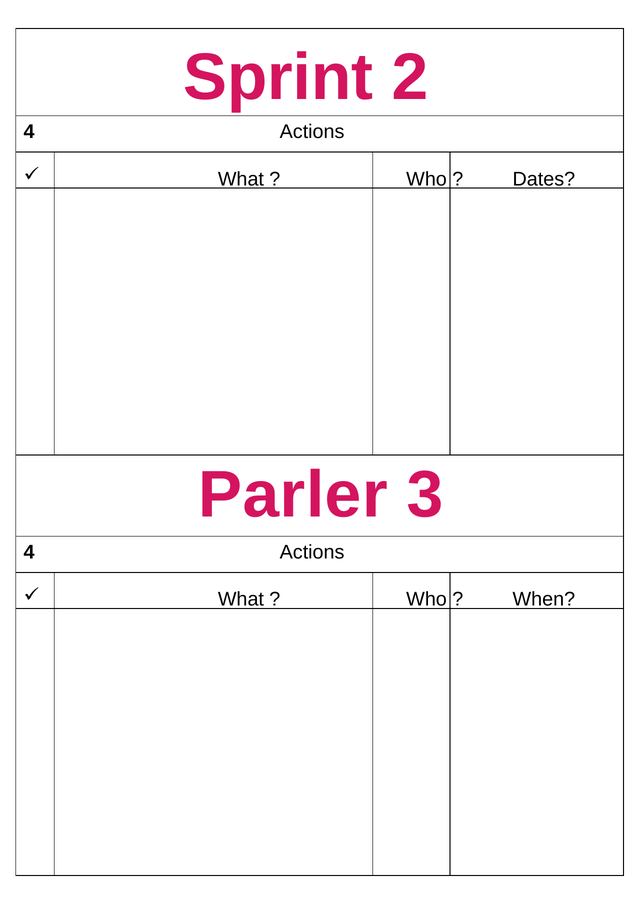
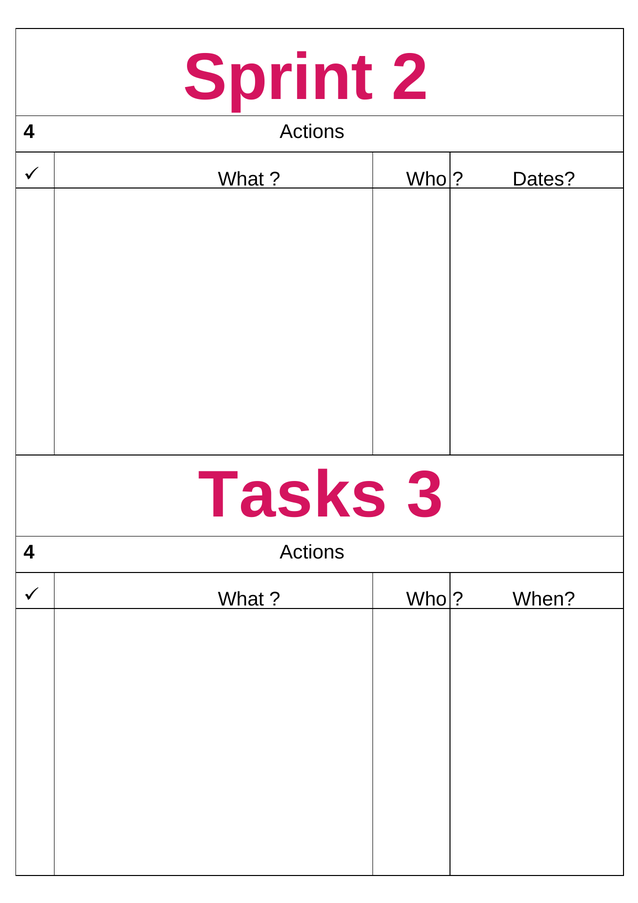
Parler: Parler -> Tasks (293, 495)
